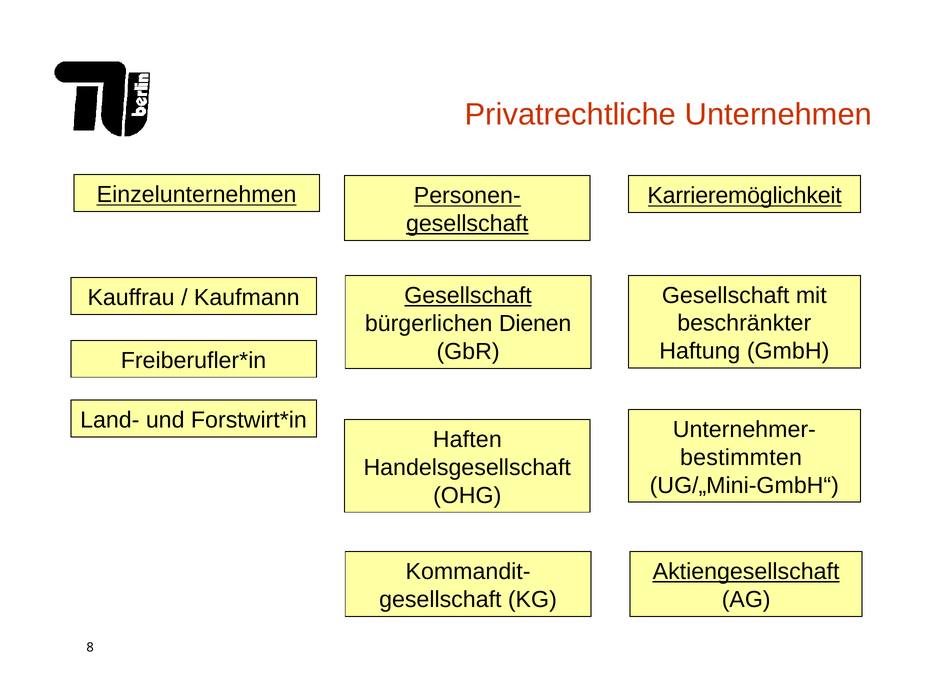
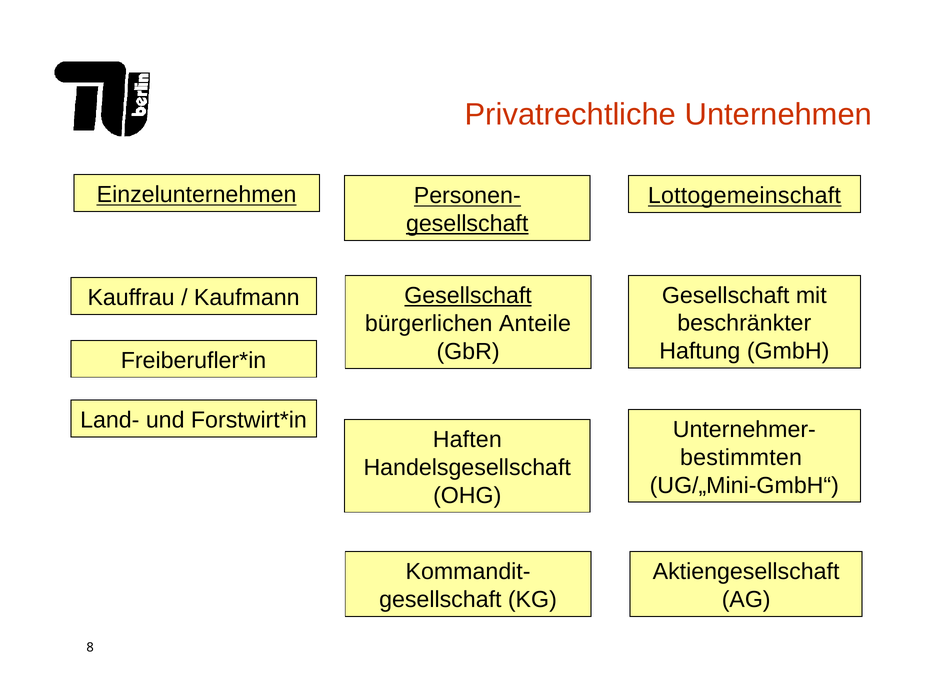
Karrieremöglichkeit: Karrieremöglichkeit -> Lottogemeinschaft (744, 196)
Dienen: Dienen -> Anteile (535, 324)
Aktiengesellschaft underline: present -> none (746, 572)
